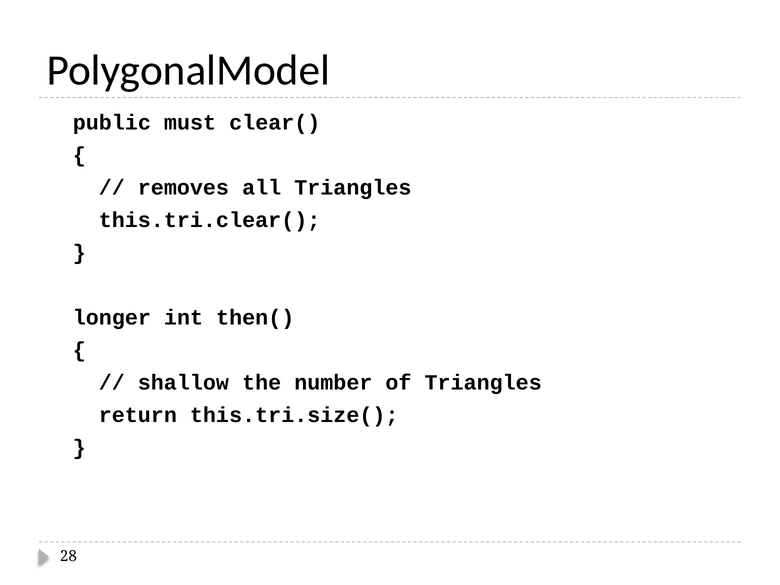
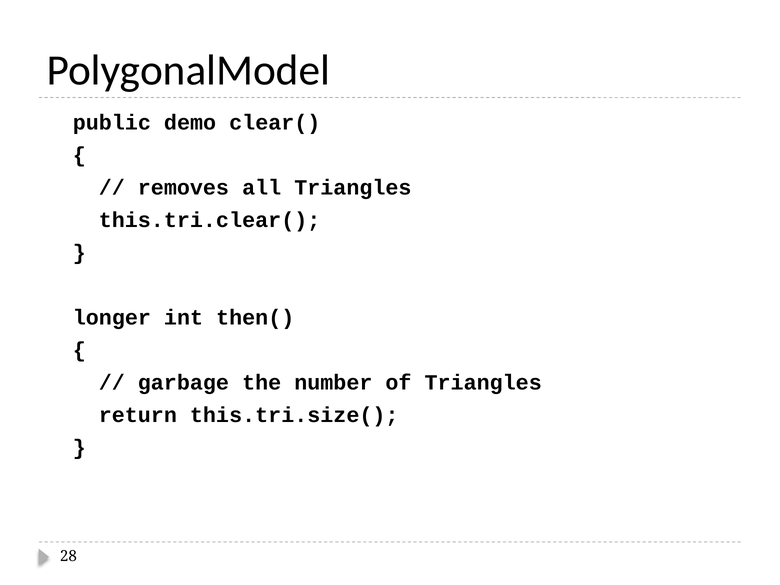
must: must -> demo (190, 122)
shallow: shallow -> garbage (183, 383)
